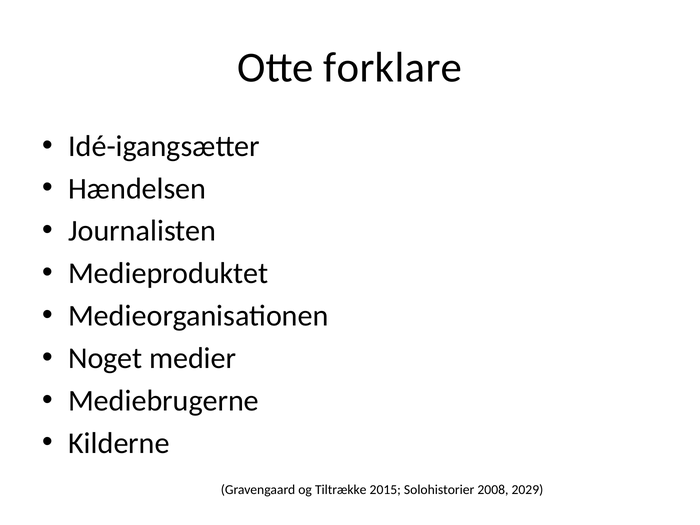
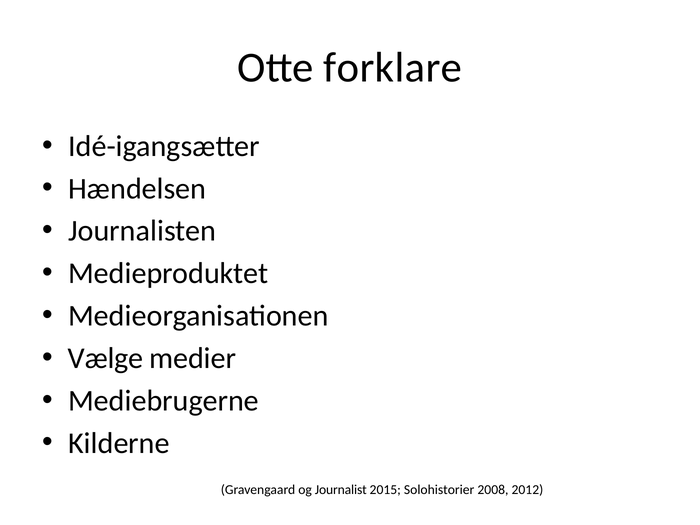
Noget: Noget -> Vælge (105, 358)
Tiltrække: Tiltrække -> Journalist (341, 490)
2029: 2029 -> 2012 (527, 490)
